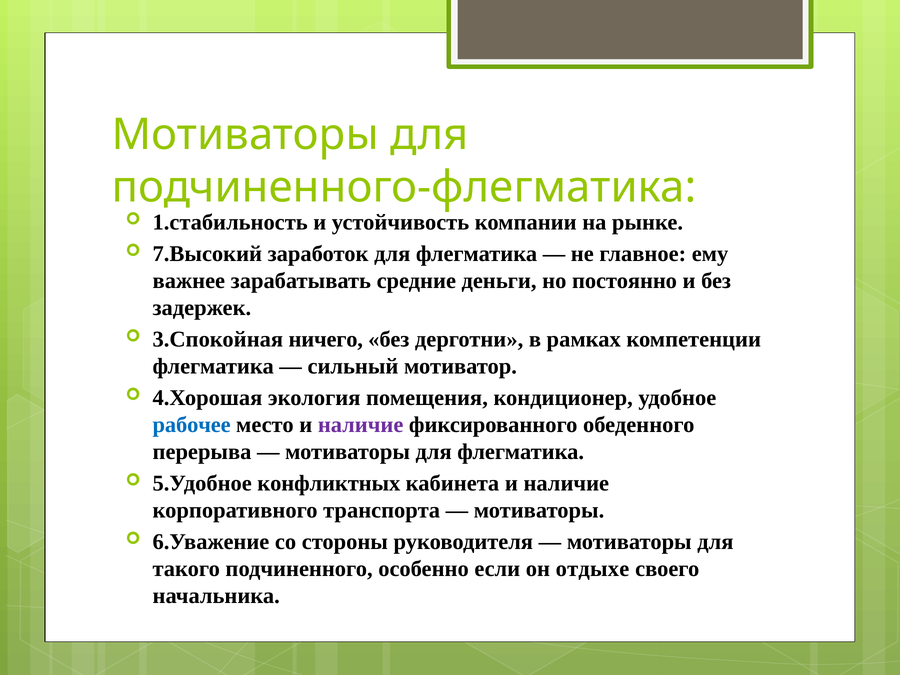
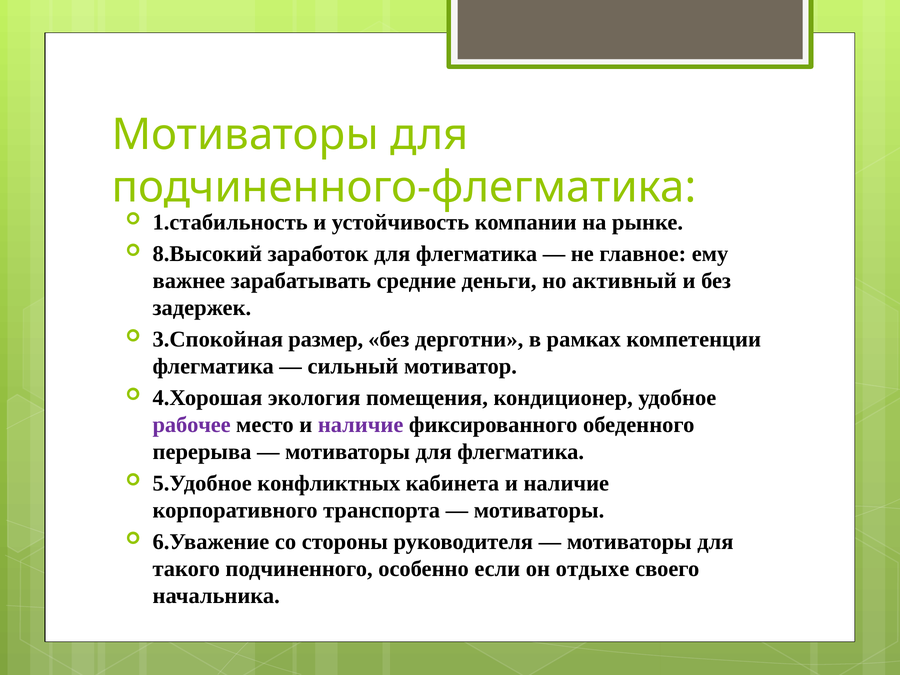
7.Высокий: 7.Высокий -> 8.Высокий (207, 254)
постоянно: постоянно -> активный (624, 281)
ничего: ничего -> размер (326, 339)
рабочее colour: blue -> purple (192, 425)
